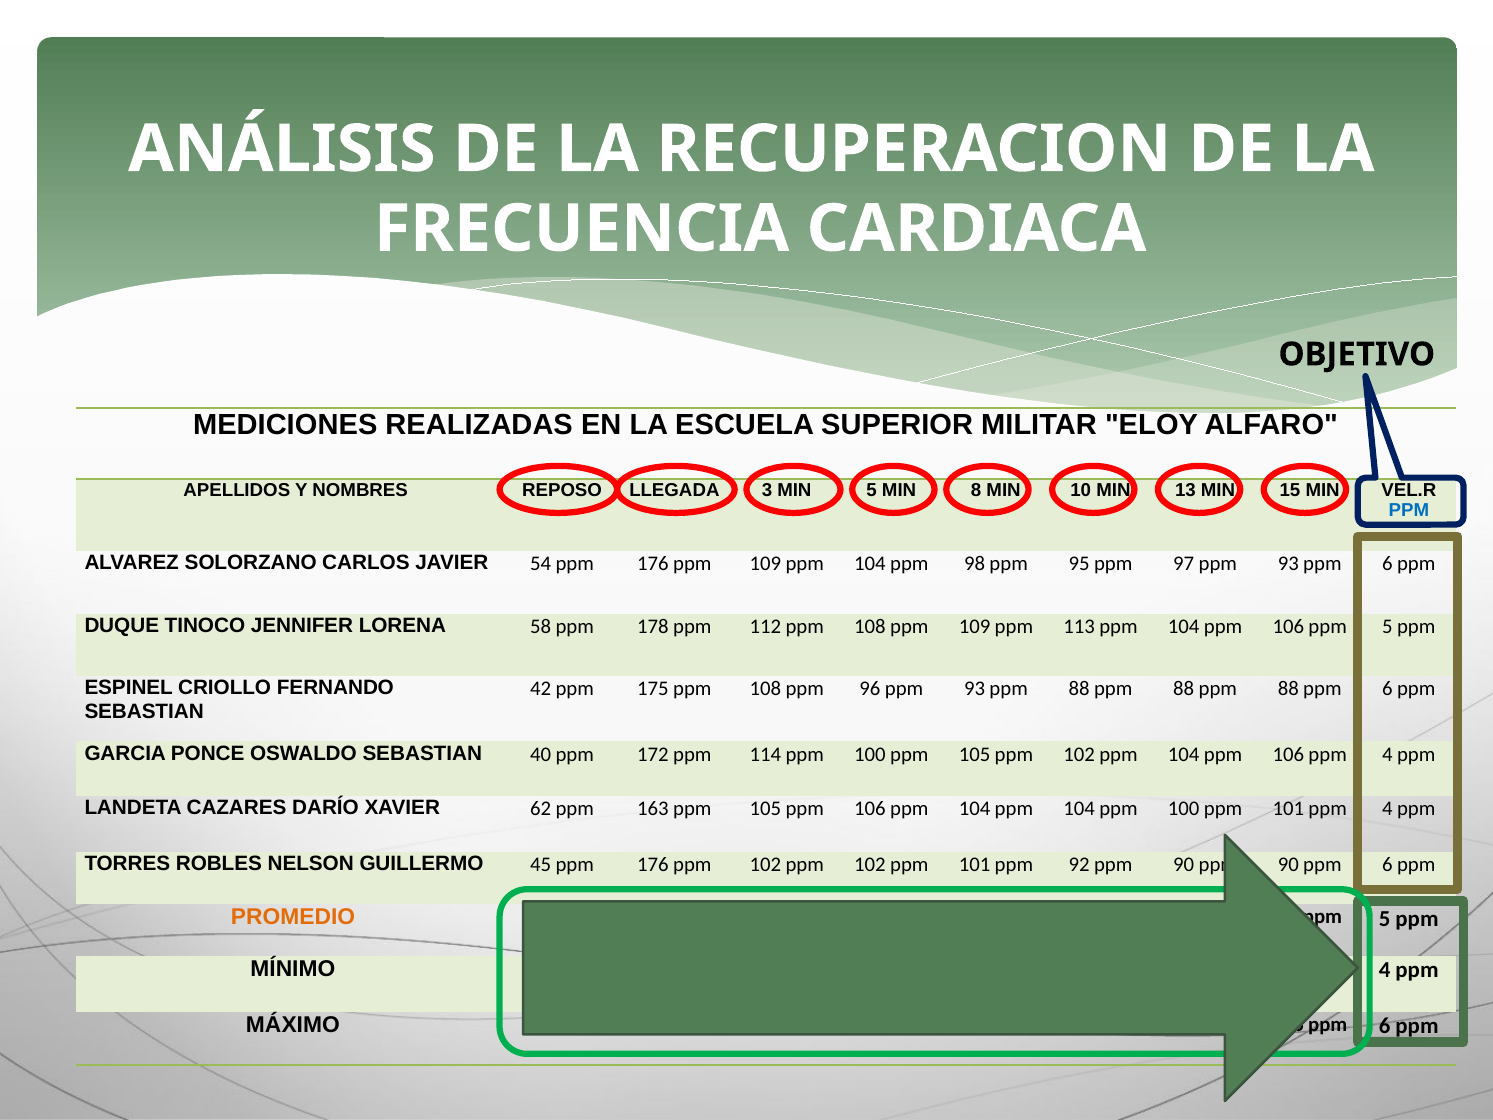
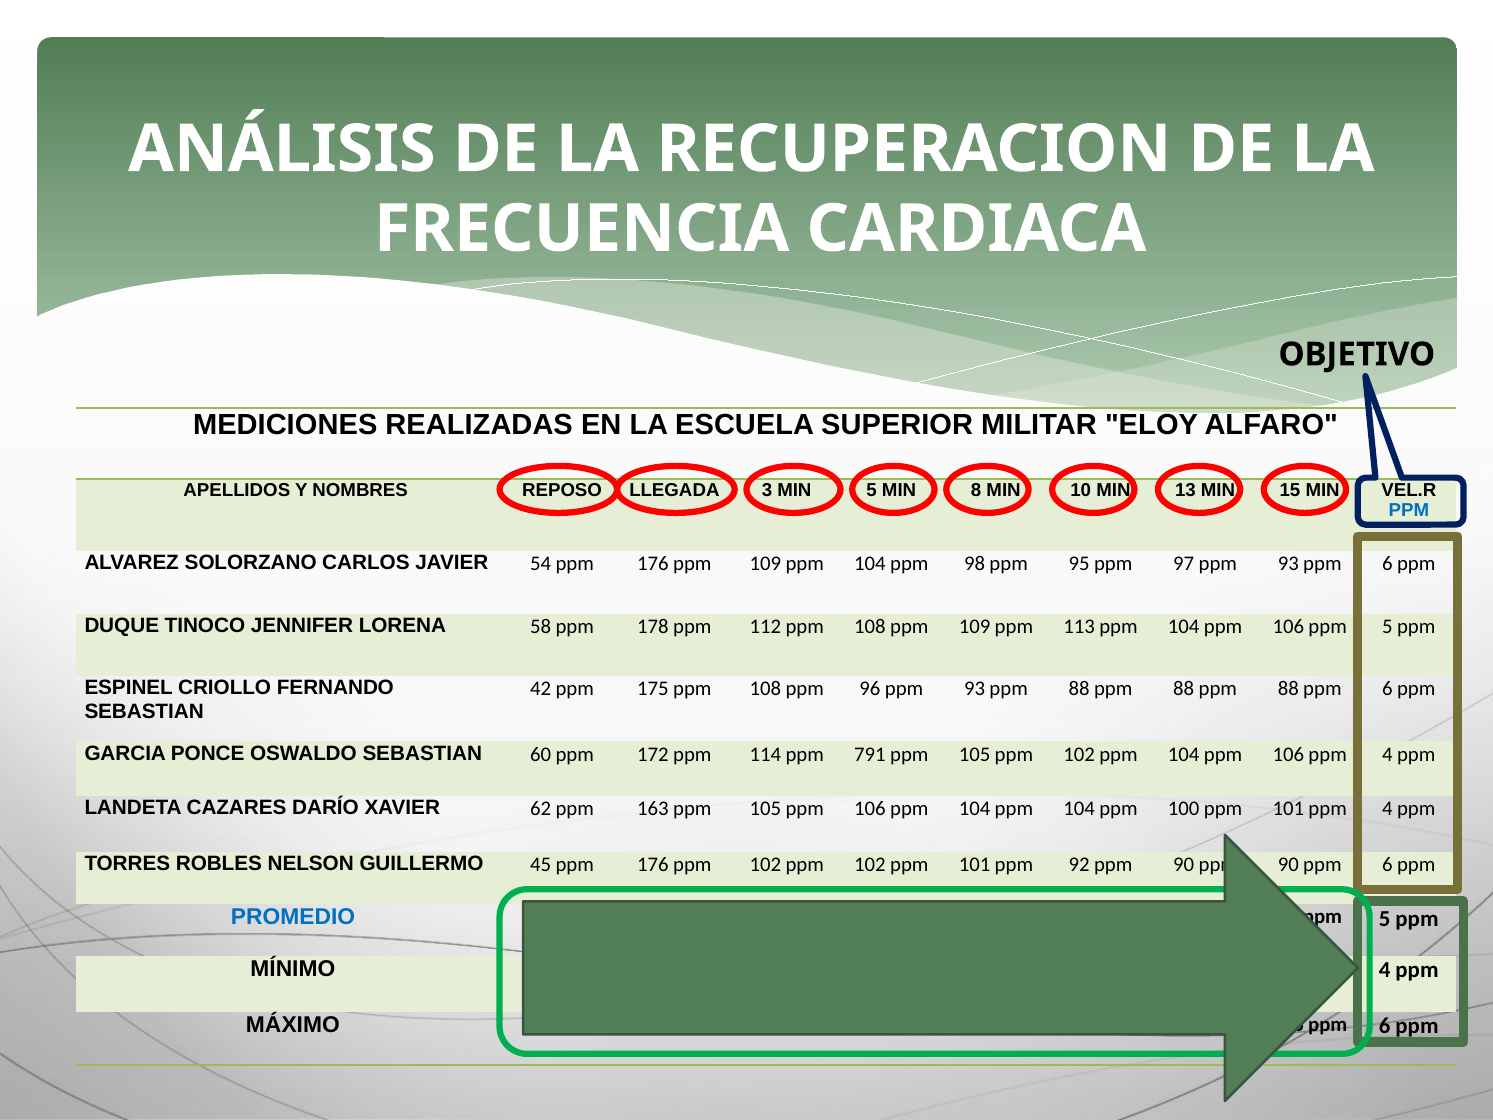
40: 40 -> 60 (541, 754)
114 ppm 100: 100 -> 791 (870, 754)
PROMEDIO colour: orange -> blue (293, 917)
